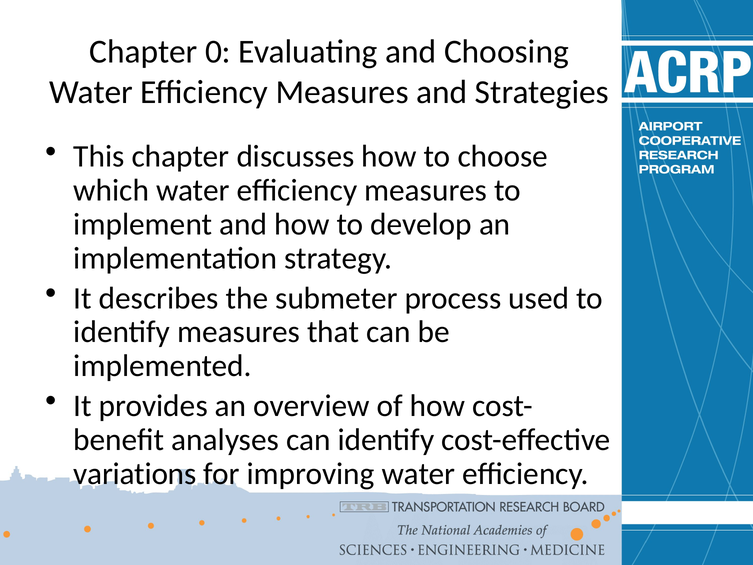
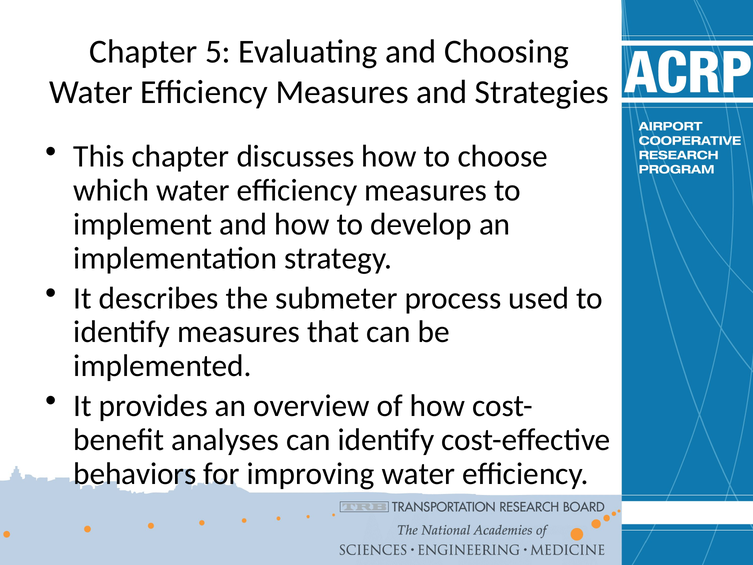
0: 0 -> 5 (218, 52)
variations: variations -> behaviors (135, 474)
